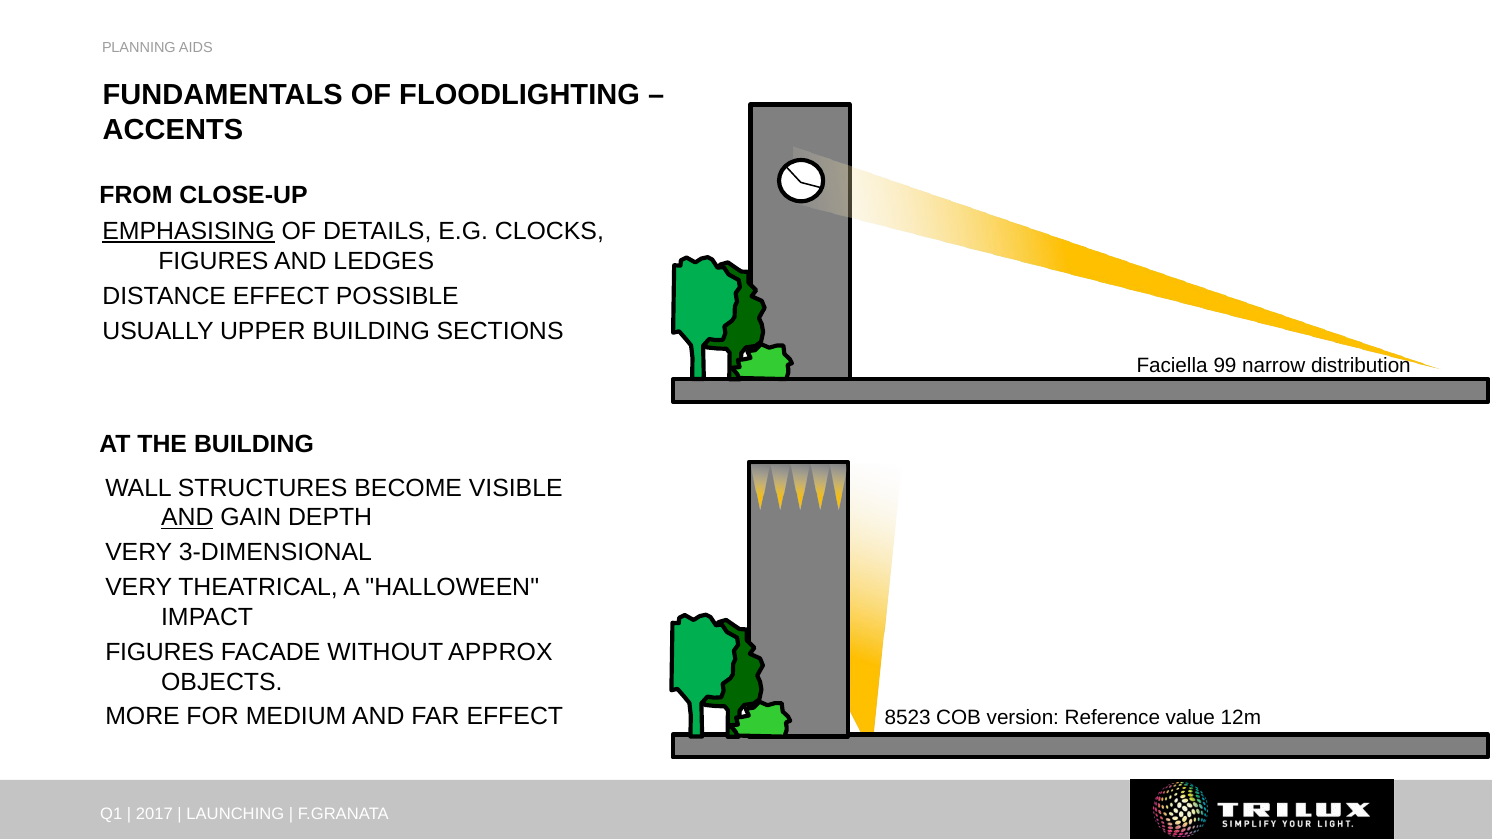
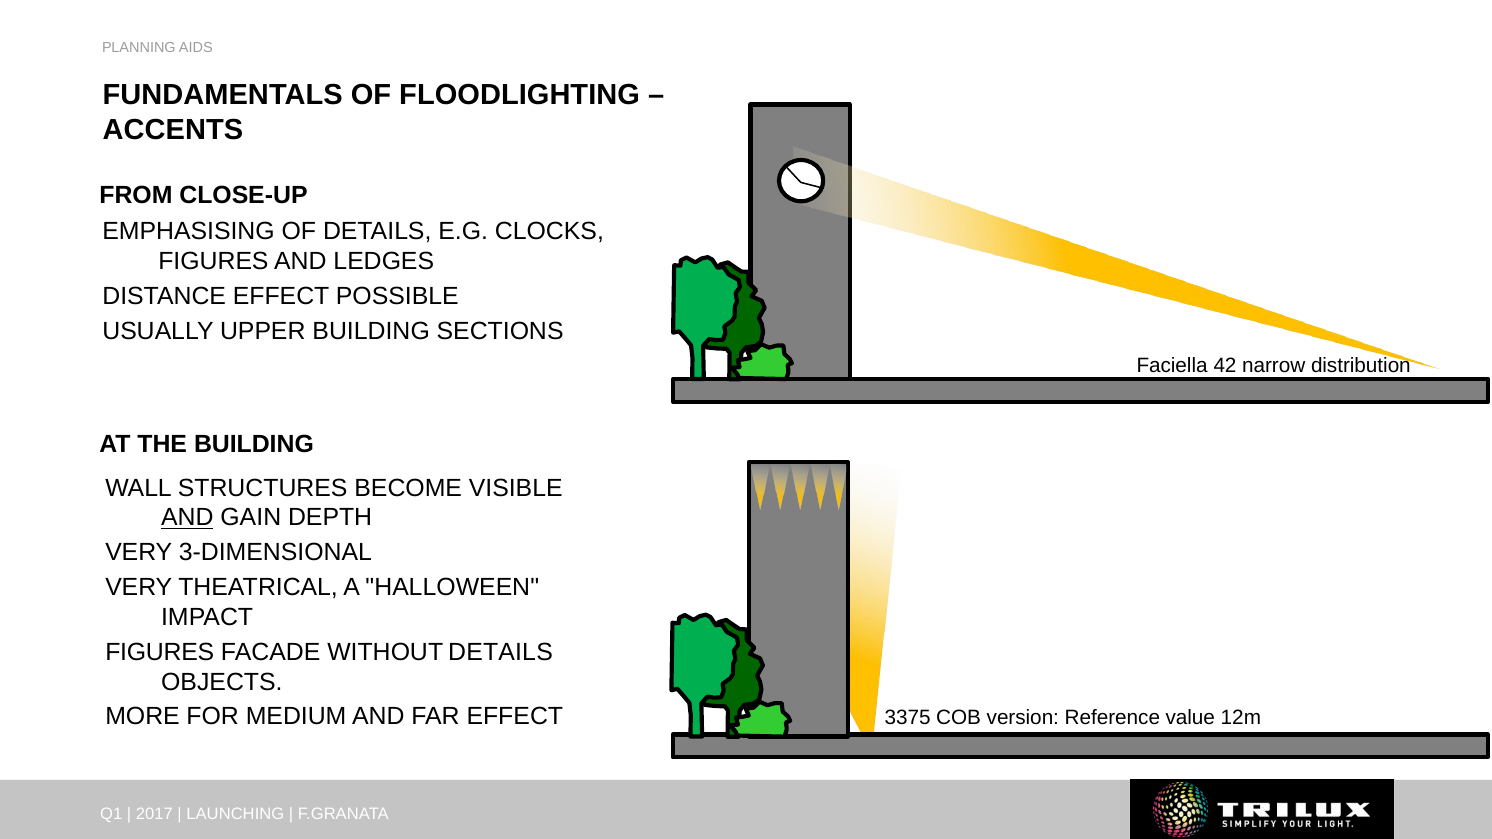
EMPHASISING underline: present -> none (189, 232)
99: 99 -> 42 (1225, 365)
WITHOUT APPROX: APPROX -> DETAILS (500, 652)
8523: 8523 -> 3375 (908, 718)
